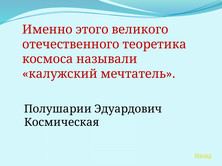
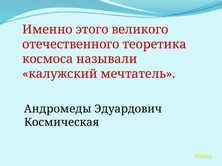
Полушарии: Полушарии -> Андромеды (58, 109)
